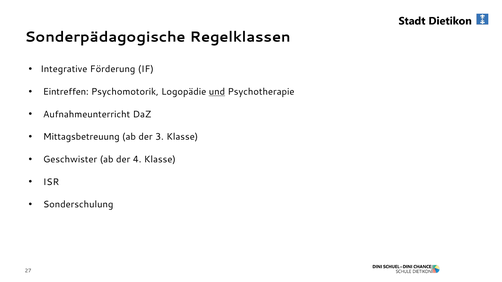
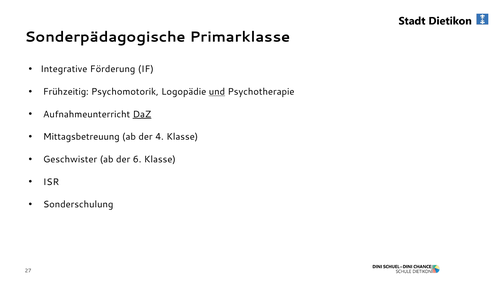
Regelklassen: Regelklassen -> Primarklasse (240, 37)
Eintreffen: Eintreffen -> Frühzeitig (66, 92)
DaZ underline: none -> present (142, 114)
3: 3 -> 4 (159, 137)
4: 4 -> 6 (137, 160)
